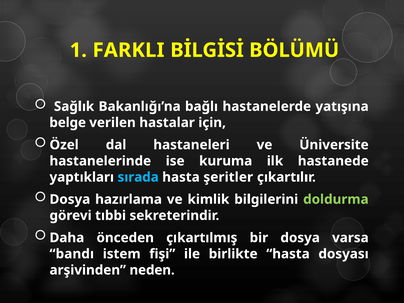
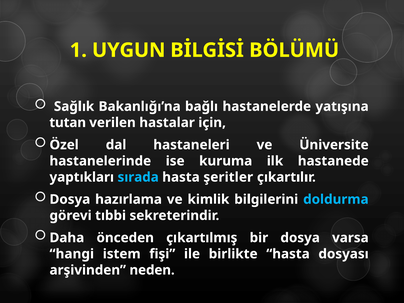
FARKLI: FARKLI -> UYGUN (129, 50)
belge: belge -> tutan (68, 123)
doldurma colour: light green -> light blue (336, 199)
bandı: bandı -> hangi (72, 254)
